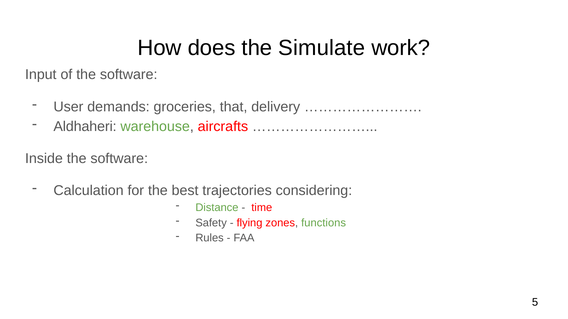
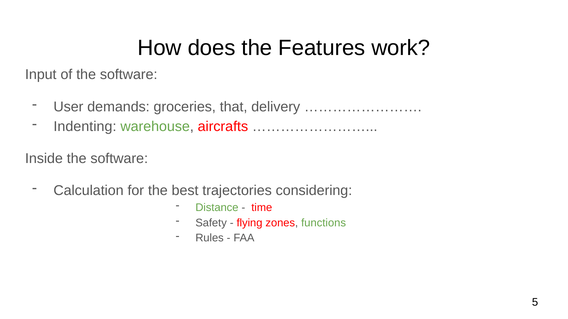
Simulate: Simulate -> Features (322, 48)
Aldhaheri: Aldhaheri -> Indenting (85, 127)
